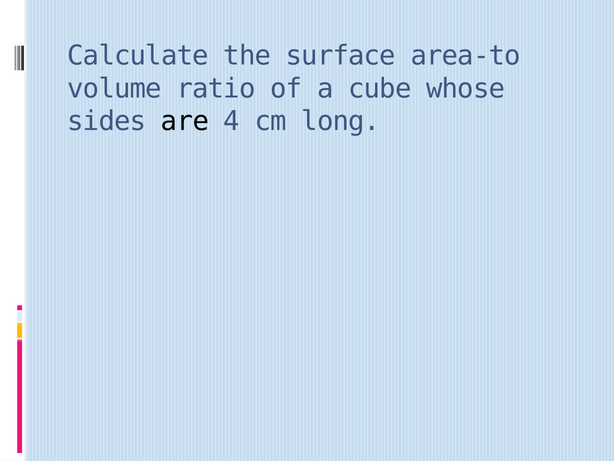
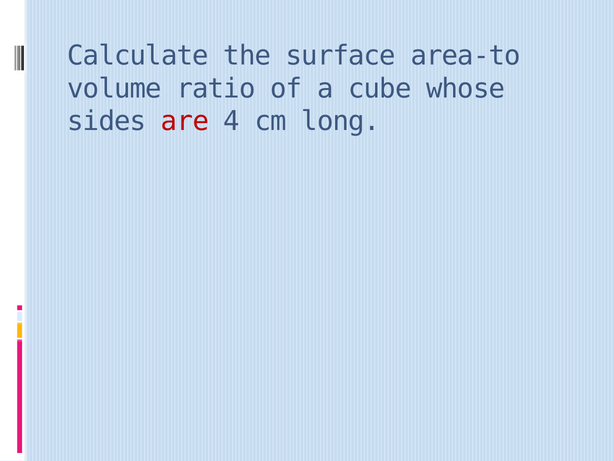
are colour: black -> red (185, 121)
